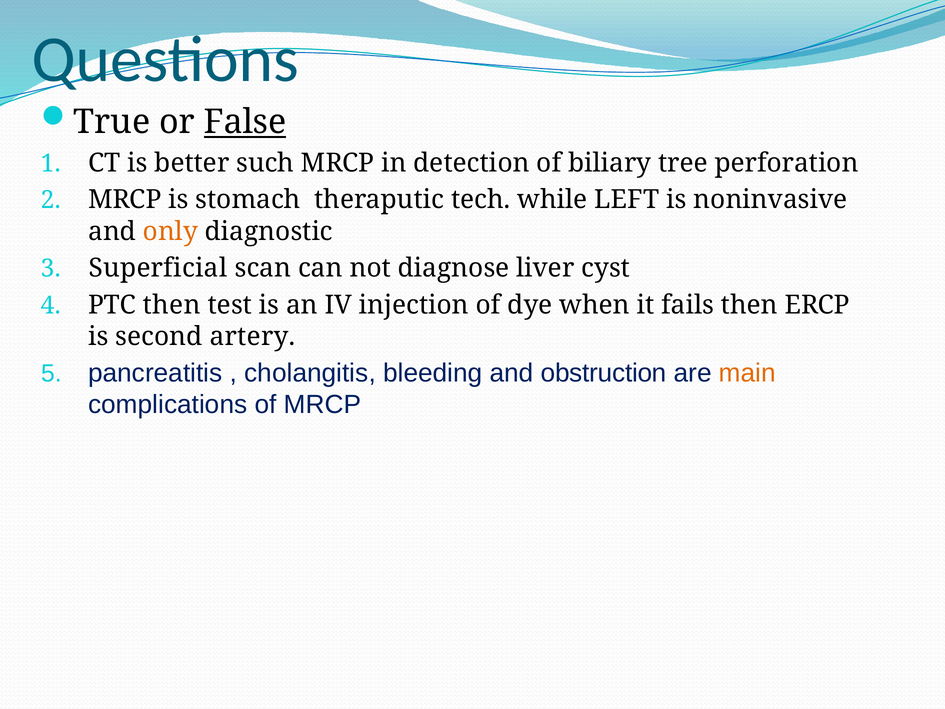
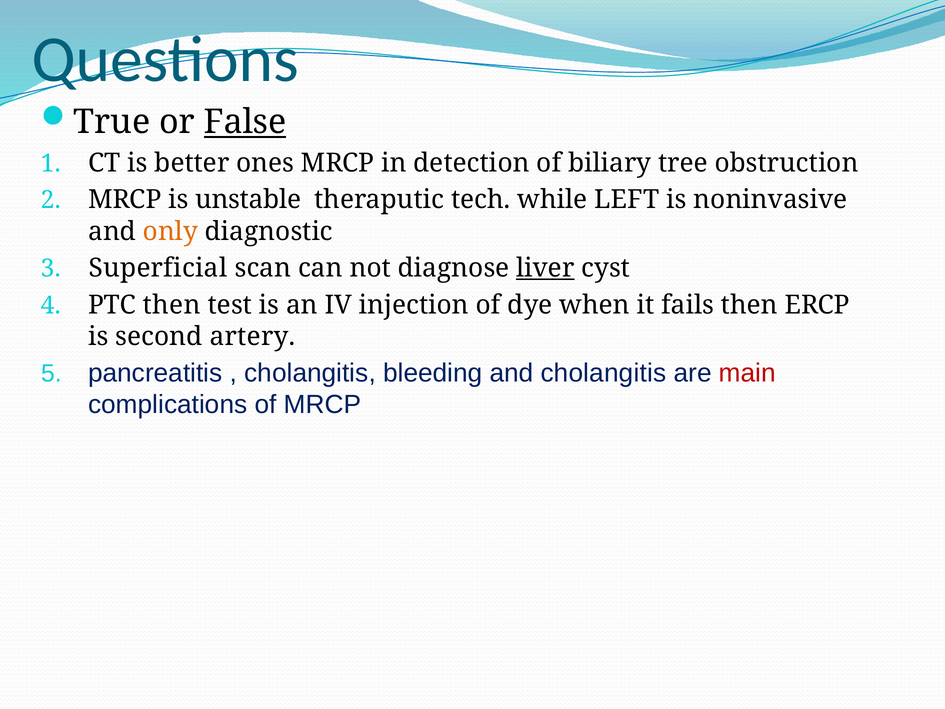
such: such -> ones (265, 163)
perforation: perforation -> obstruction (787, 163)
stomach: stomach -> unstable (248, 200)
liver underline: none -> present (545, 268)
and obstruction: obstruction -> cholangitis (603, 373)
main colour: orange -> red (747, 373)
